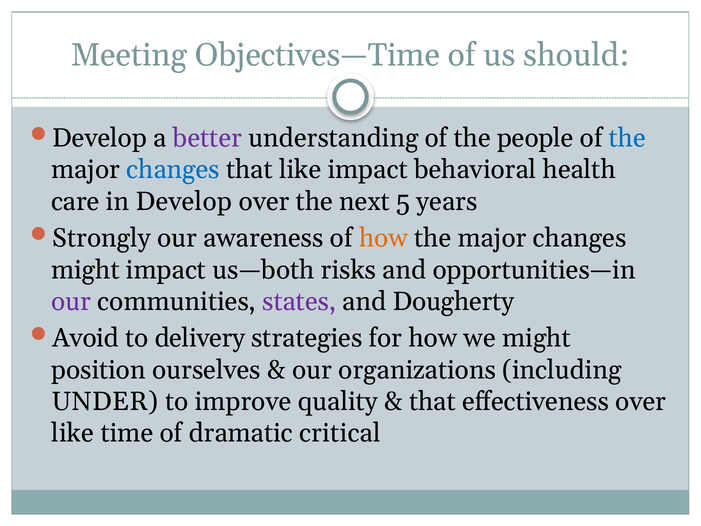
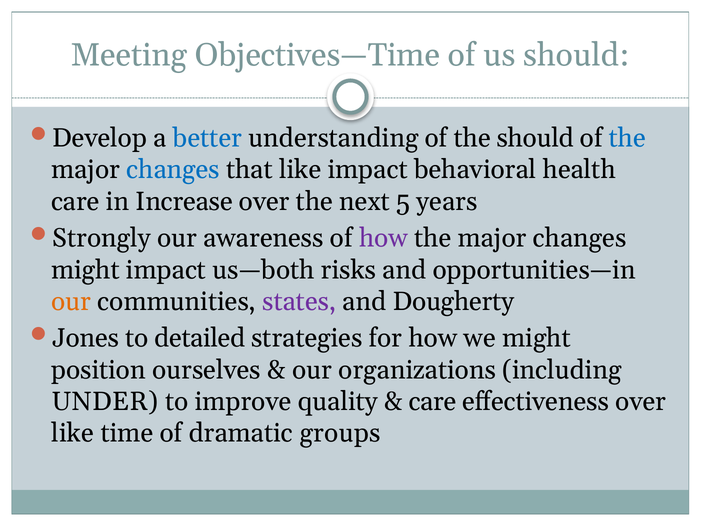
better colour: purple -> blue (207, 138)
the people: people -> should (535, 138)
in Develop: Develop -> Increase (184, 201)
how colour: orange -> purple (383, 238)
our colour: purple -> orange (71, 301)
Avoid: Avoid -> Jones (86, 338)
delivery: delivery -> detailed (200, 338)
that: that -> care (433, 401)
critical: critical -> groups (340, 433)
